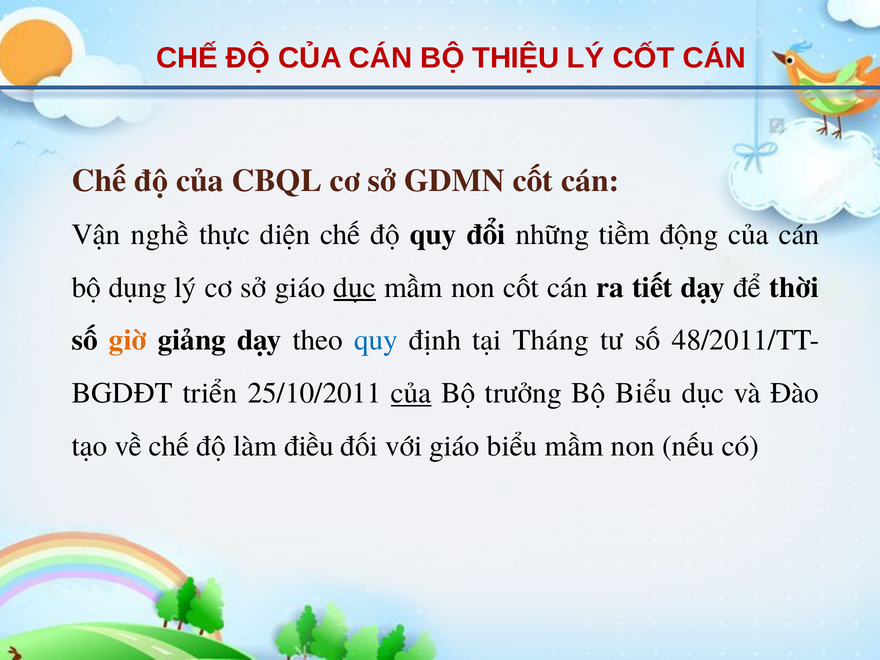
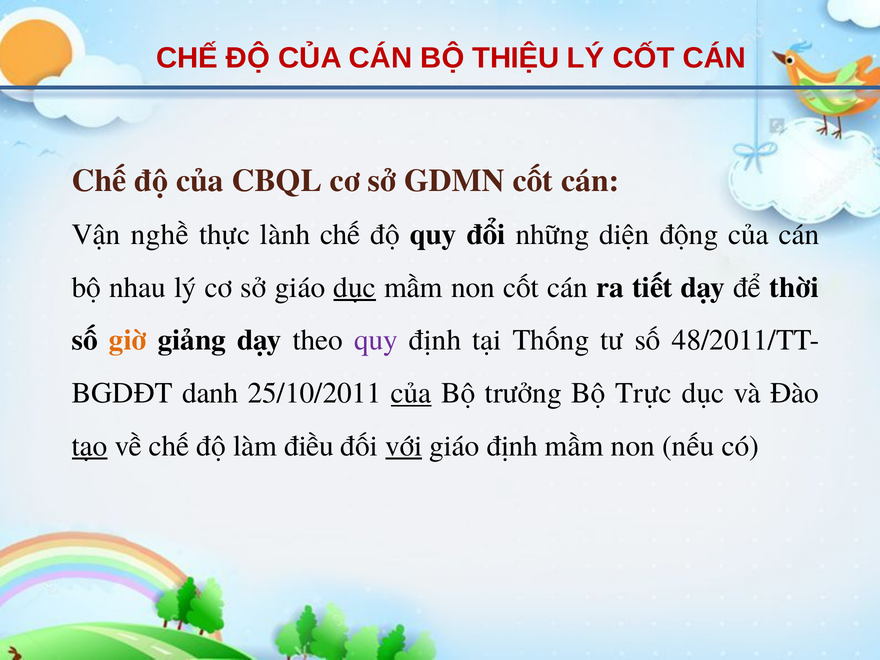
diện: diện -> lành (285, 235)
tiềm: tiềm -> diện (624, 235)
dụng: dụng -> nhau (138, 287)
quy colour: blue -> purple (376, 340)
Tháng: Tháng -> Thống (551, 340)
triển: triển -> danh (210, 393)
Bộ Biểu: Biểu -> Trực (644, 393)
tạo underline: none -> present (90, 446)
với underline: none -> present (404, 446)
giáo biểu: biểu -> định (512, 446)
